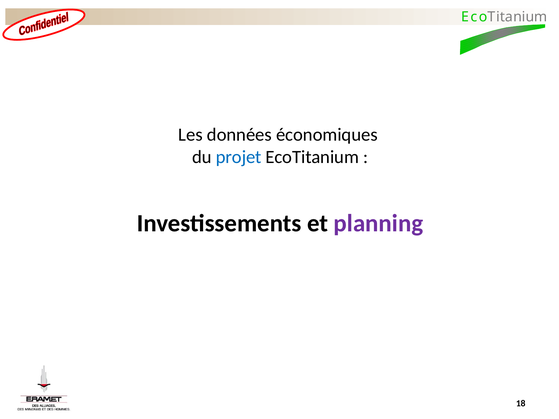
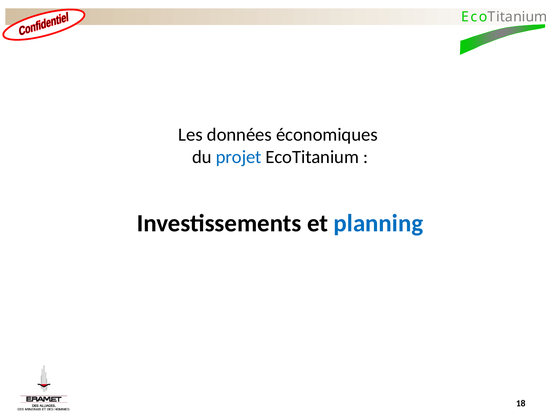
planning colour: purple -> blue (378, 223)
